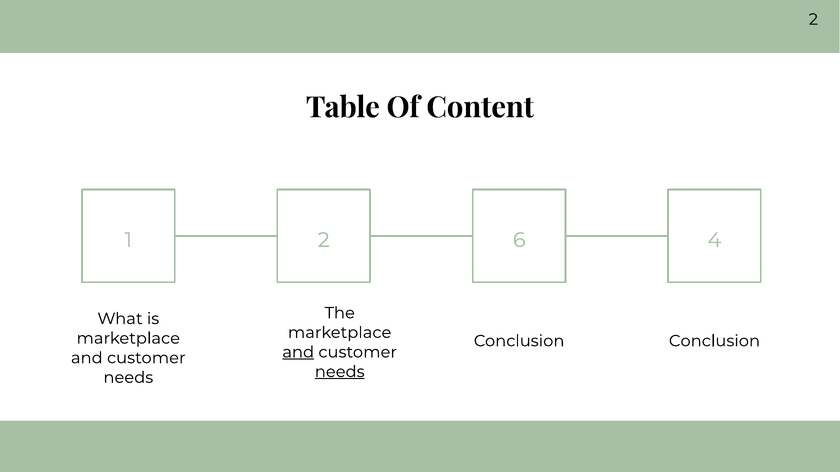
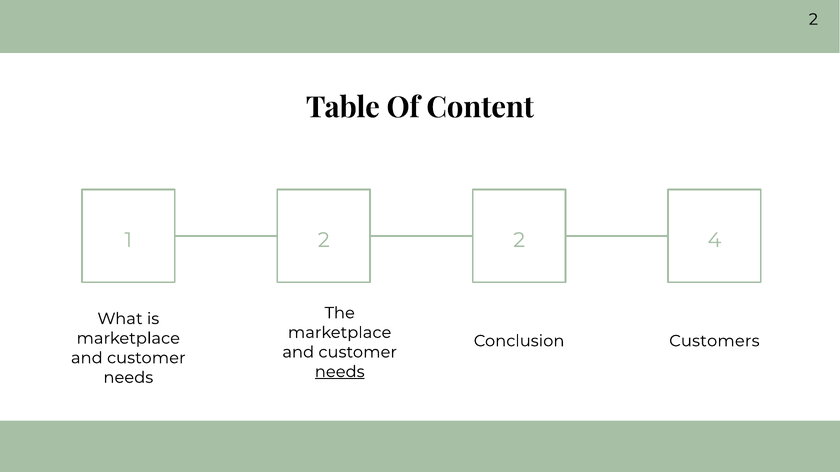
2 6: 6 -> 2 (519, 240)
Conclusion Conclusion: Conclusion -> Customers (714, 341)
and underline: present -> none (298, 353)
